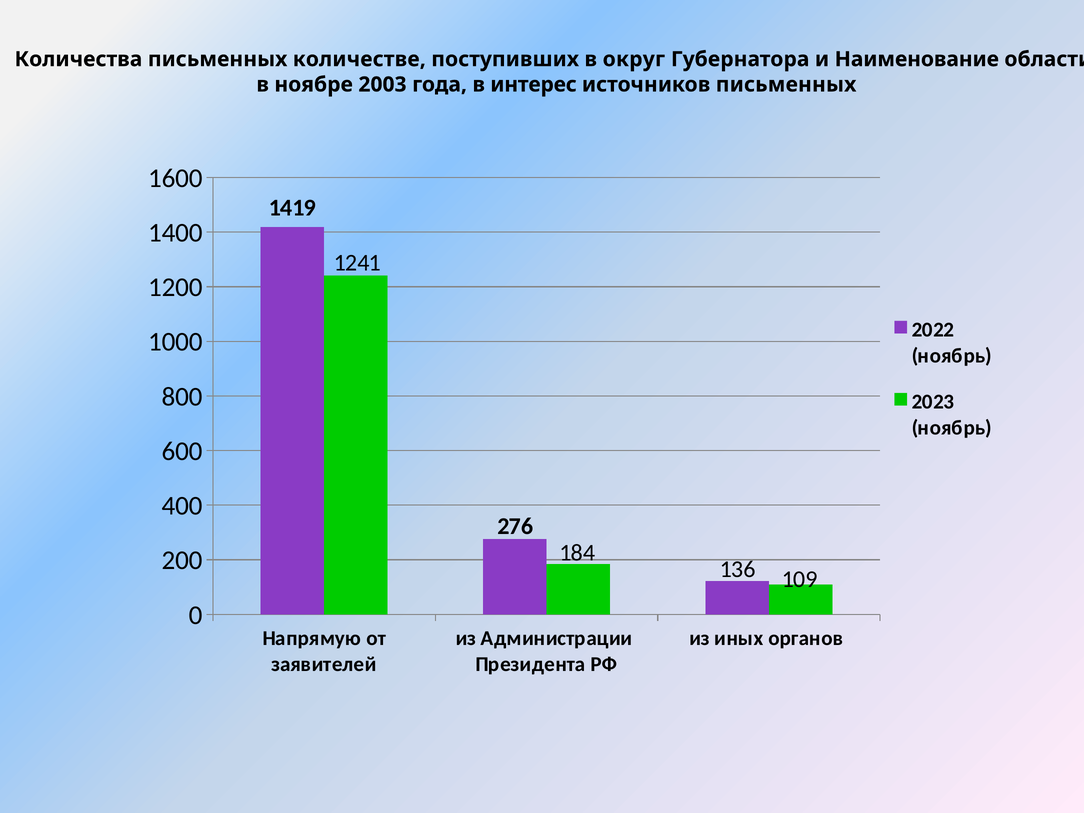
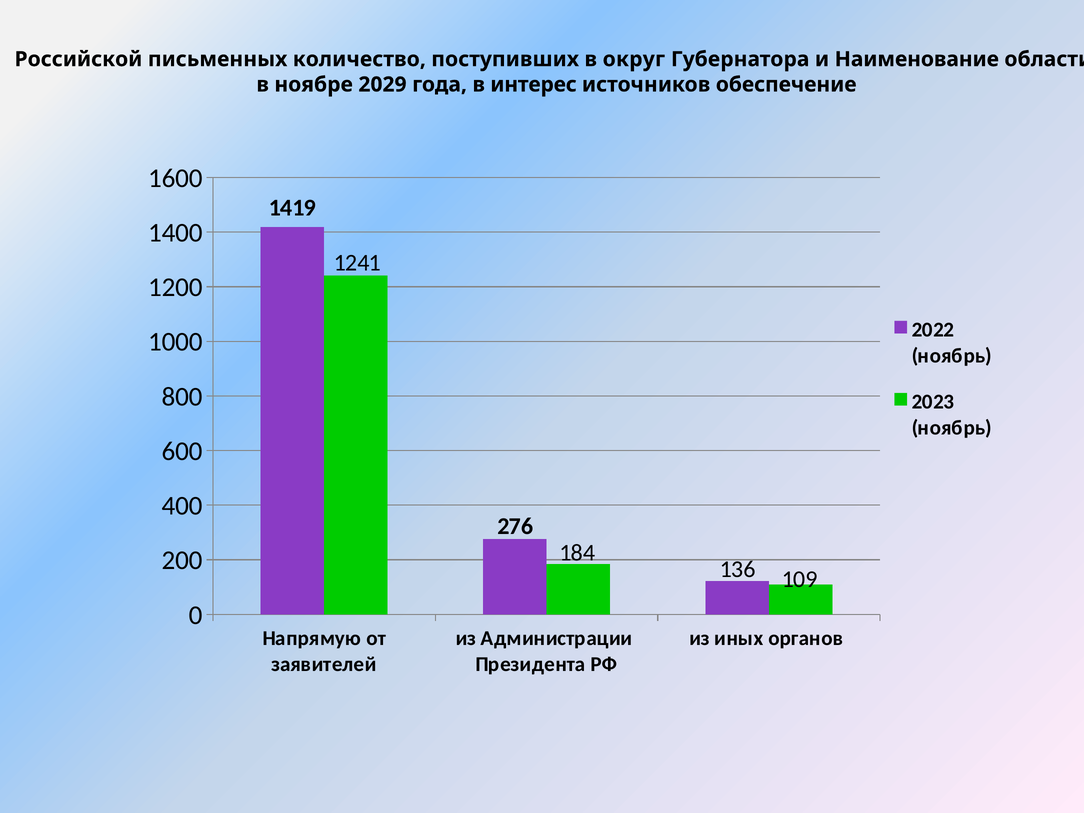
Количества: Количества -> Российской (78, 59)
количестве: количестве -> количество (359, 59)
2003: 2003 -> 2029 (382, 85)
источников письменных: письменных -> обеспечение (786, 85)
